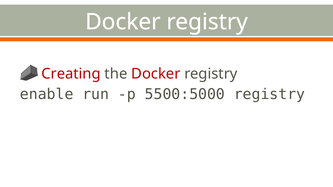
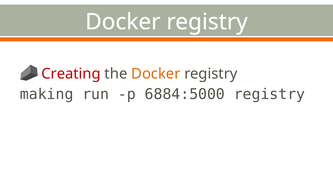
Docker colour: red -> orange (156, 74)
enable: enable -> making (47, 95)
5500:5000: 5500:5000 -> 6884:5000 (185, 95)
